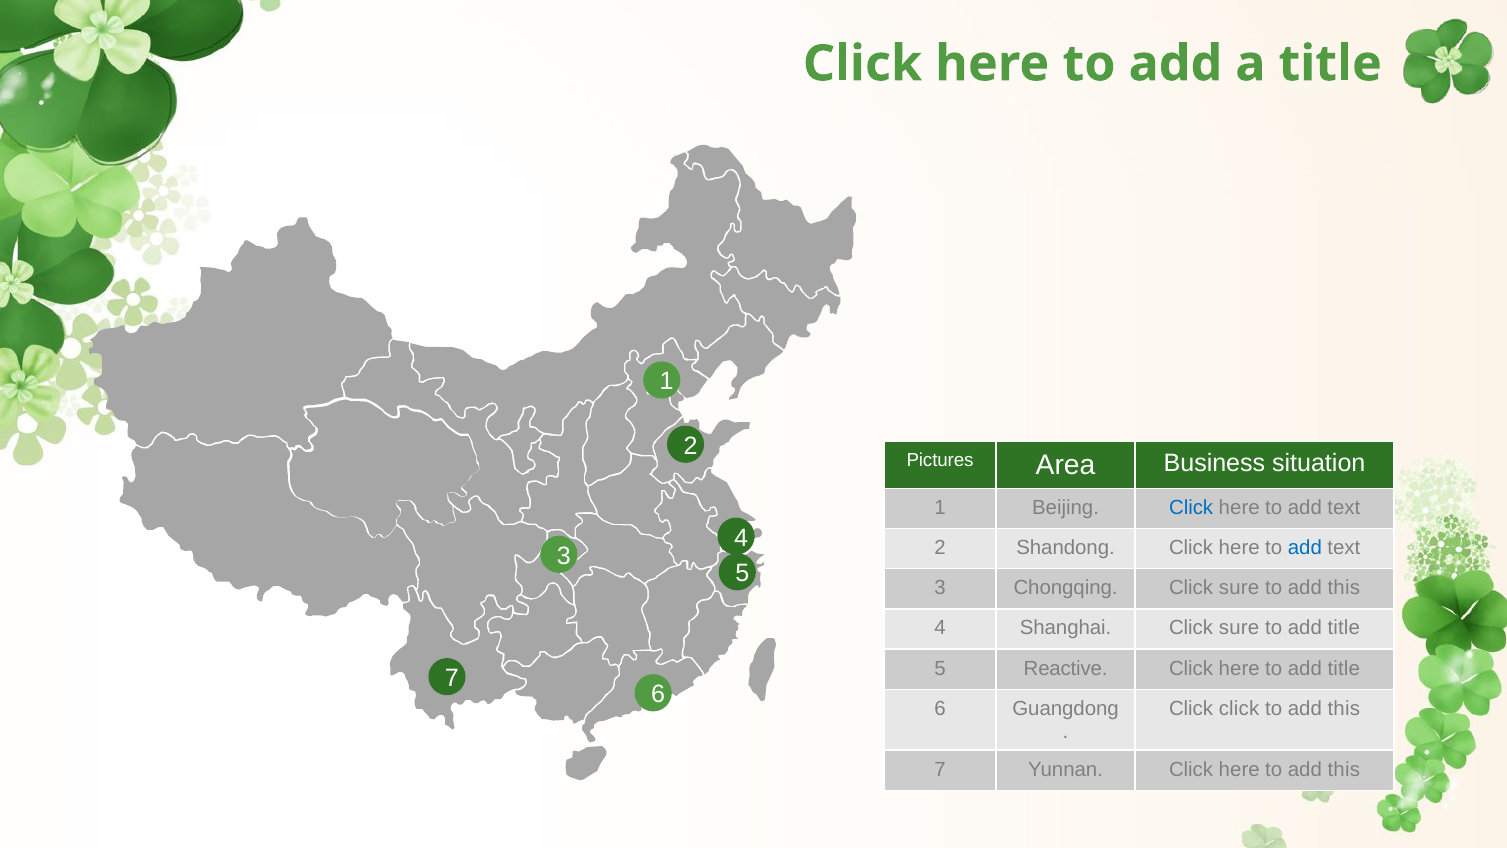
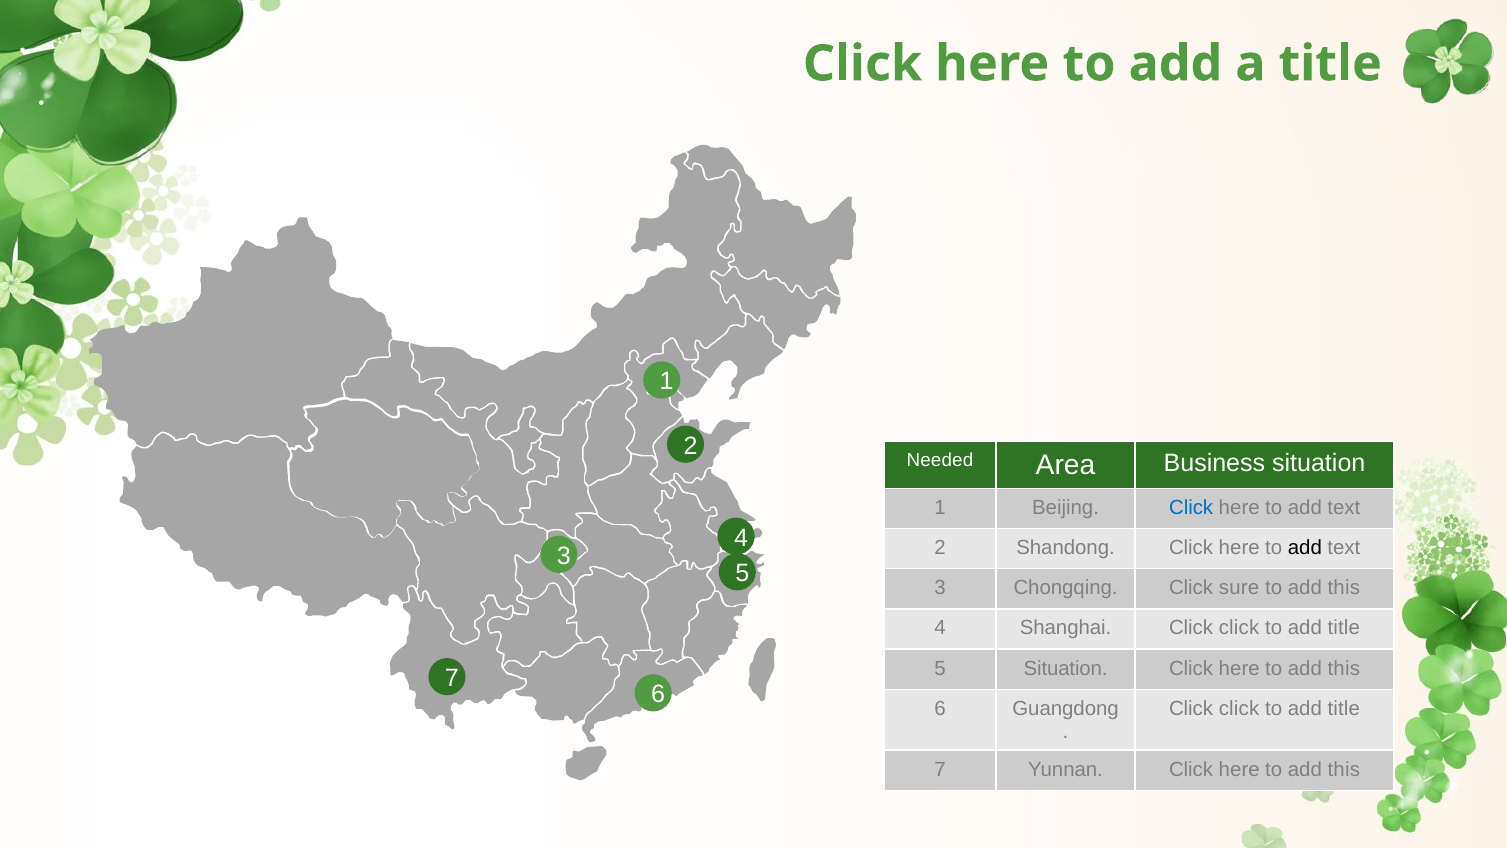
Pictures: Pictures -> Needed (940, 460)
add colour: blue -> black (1305, 548)
Shanghai Click sure: sure -> click (1239, 628)
5 Reactive: Reactive -> Situation (1066, 668)
title: title -> this (1344, 668)
this: this -> title (1344, 708)
